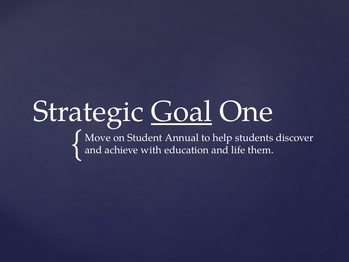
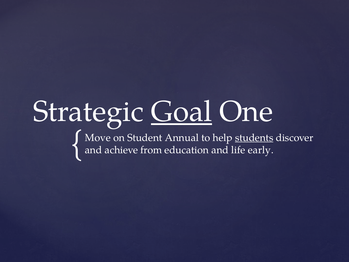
students underline: none -> present (254, 138)
with: with -> from (151, 150)
them: them -> early (261, 150)
